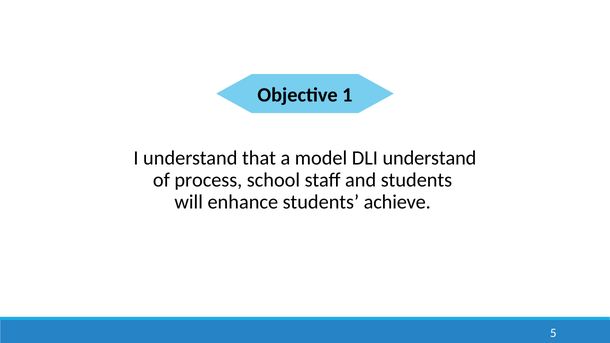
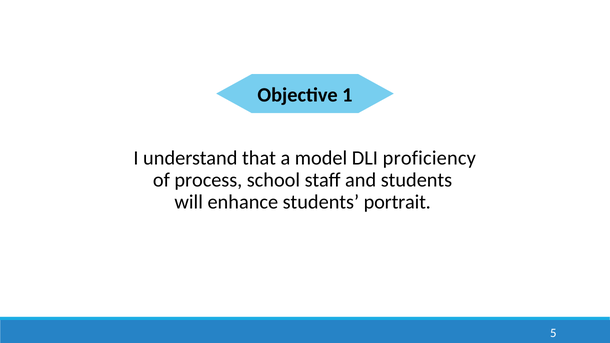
DLI understand: understand -> proficiency (429, 158)
achieve: achieve -> portrait (397, 202)
